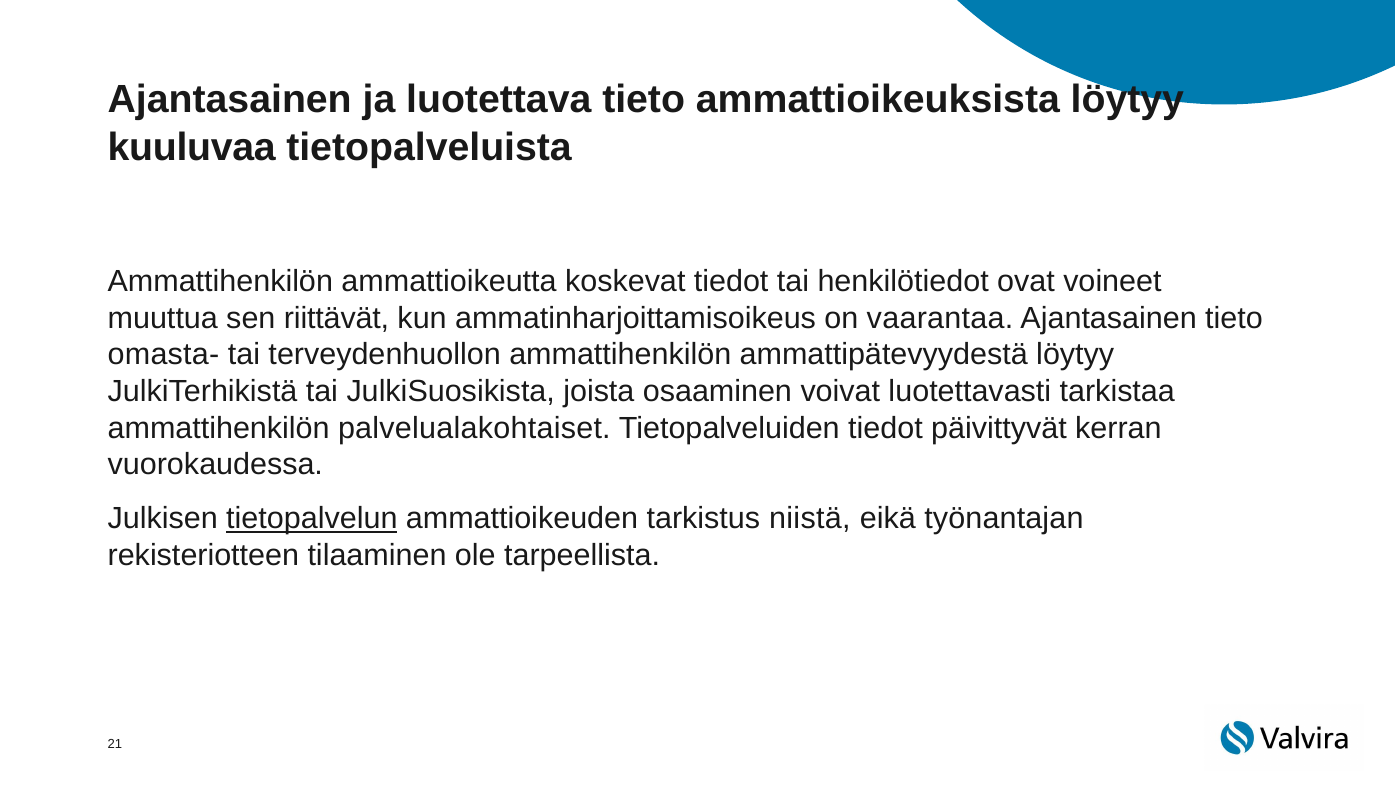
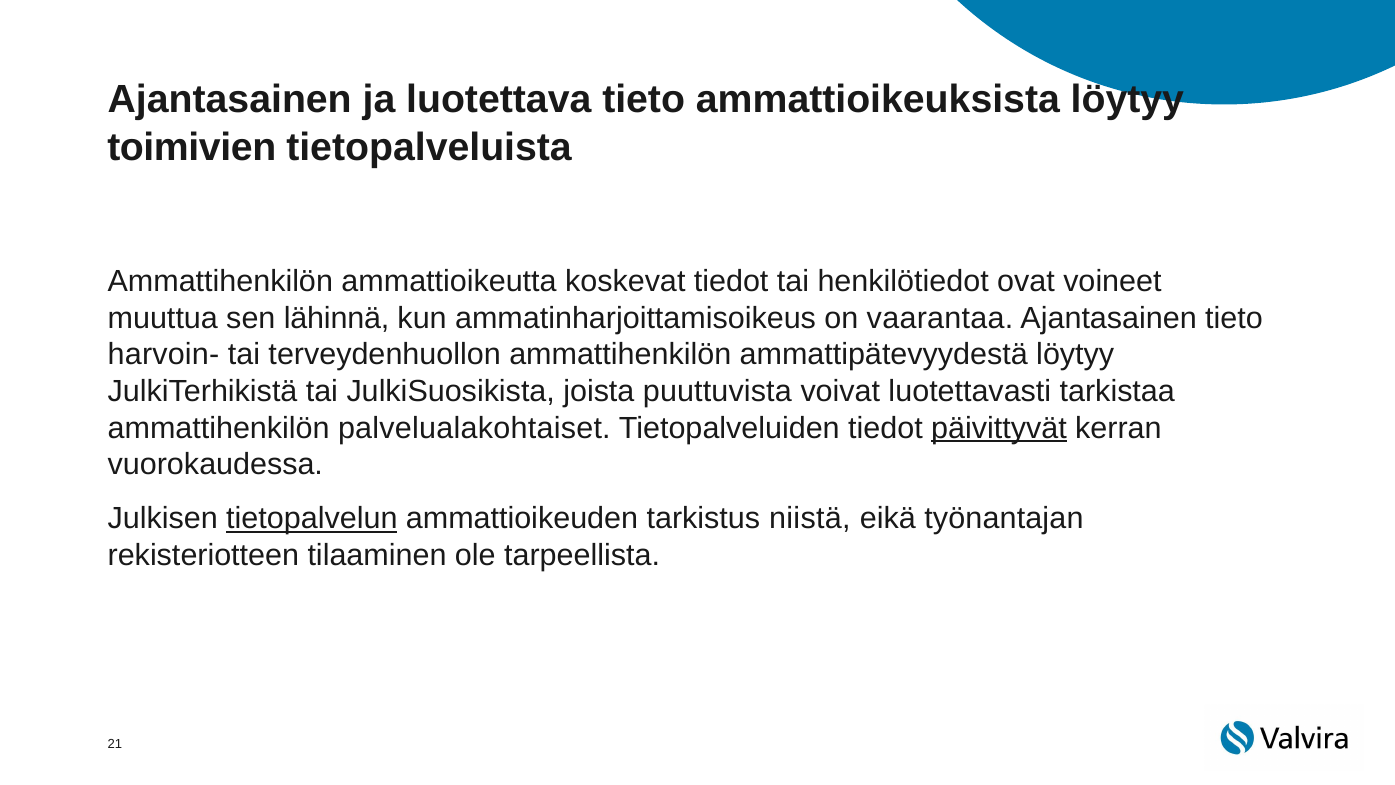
kuuluvaa: kuuluvaa -> toimivien (192, 147)
riittävät: riittävät -> lähinnä (337, 318)
omasta-: omasta- -> harvoin- (163, 355)
osaaminen: osaaminen -> puuttuvista (717, 391)
päivittyvät underline: none -> present (999, 428)
